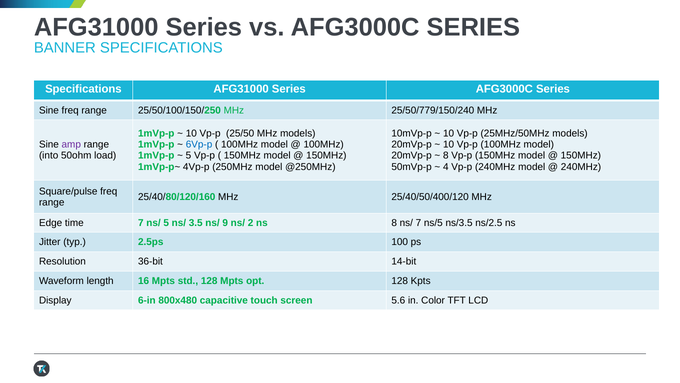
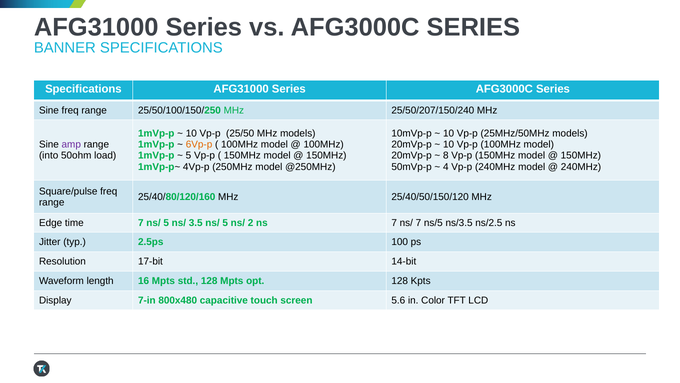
25/50/779/150/240: 25/50/779/150/240 -> 25/50/207/150/240 (433, 110)
6Vp-p colour: blue -> orange (199, 144)
25/40/50/400/120: 25/40/50/400/120 -> 25/40/50/150/120 (430, 197)
3.5 ns/ 9: 9 -> 5 (225, 223)
ns 8: 8 -> 7 (394, 223)
36-bit: 36-bit -> 17-bit (150, 261)
6-in: 6-in -> 7-in (147, 300)
